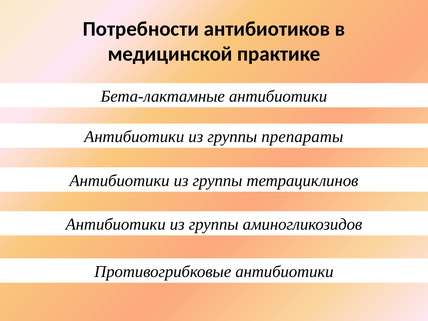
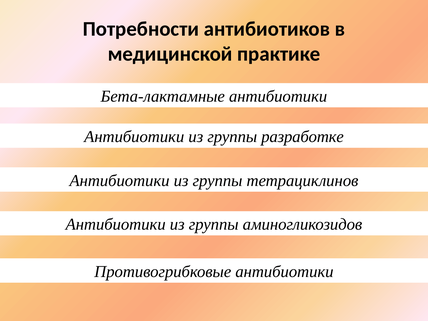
препараты: препараты -> разработке (303, 137)
